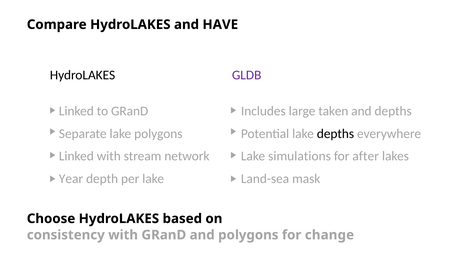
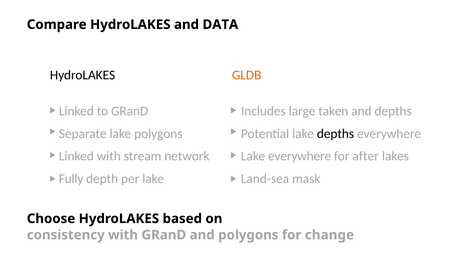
HAVE: HAVE -> DATA (220, 25)
GLDB colour: purple -> orange (247, 75)
Lake simulations: simulations -> everywhere (300, 156)
Year: Year -> Fully (71, 179)
